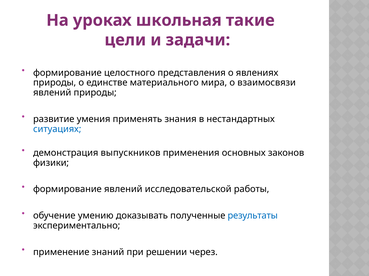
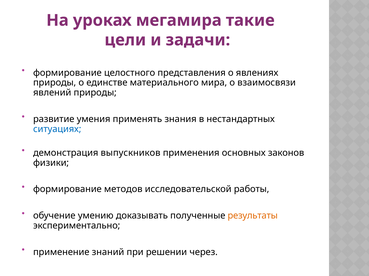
школьная: школьная -> мегамира (179, 20)
формирование явлений: явлений -> методов (123, 190)
результаты colour: blue -> orange (253, 216)
